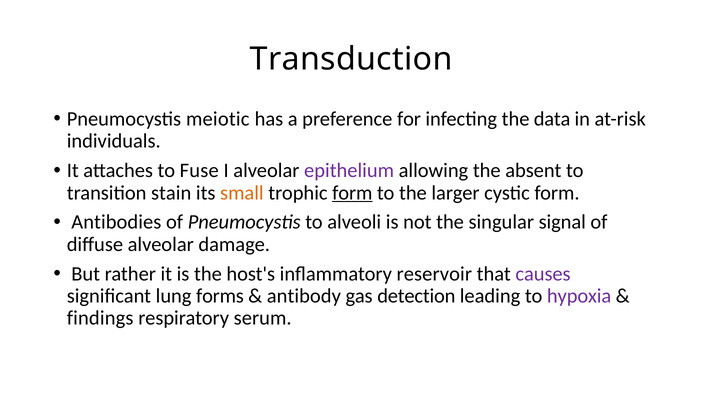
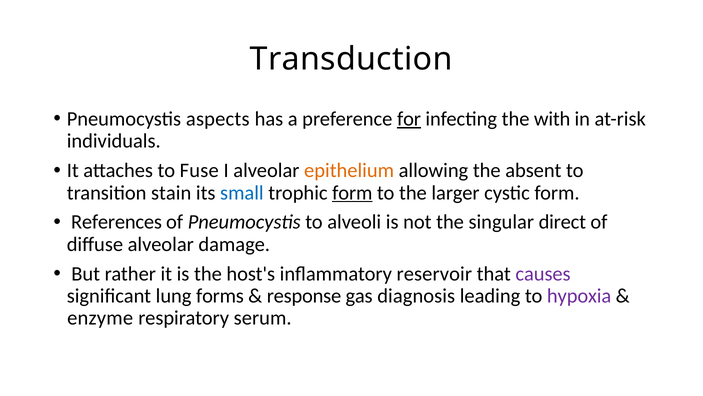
meiotic: meiotic -> aspects (218, 119)
for underline: none -> present (409, 119)
data: data -> with (552, 119)
epithelium colour: purple -> orange (349, 170)
small colour: orange -> blue (242, 192)
Antibodies: Antibodies -> References (116, 222)
signal: signal -> direct (562, 222)
antibody: antibody -> response (304, 296)
detection: detection -> diagnosis (416, 296)
findings: findings -> enzyme (100, 318)
